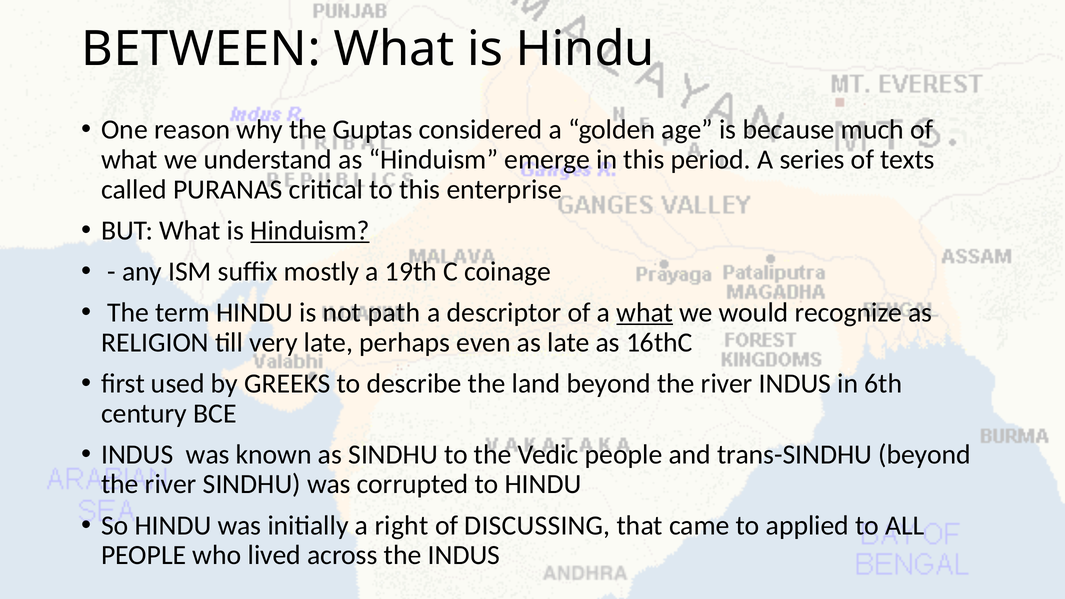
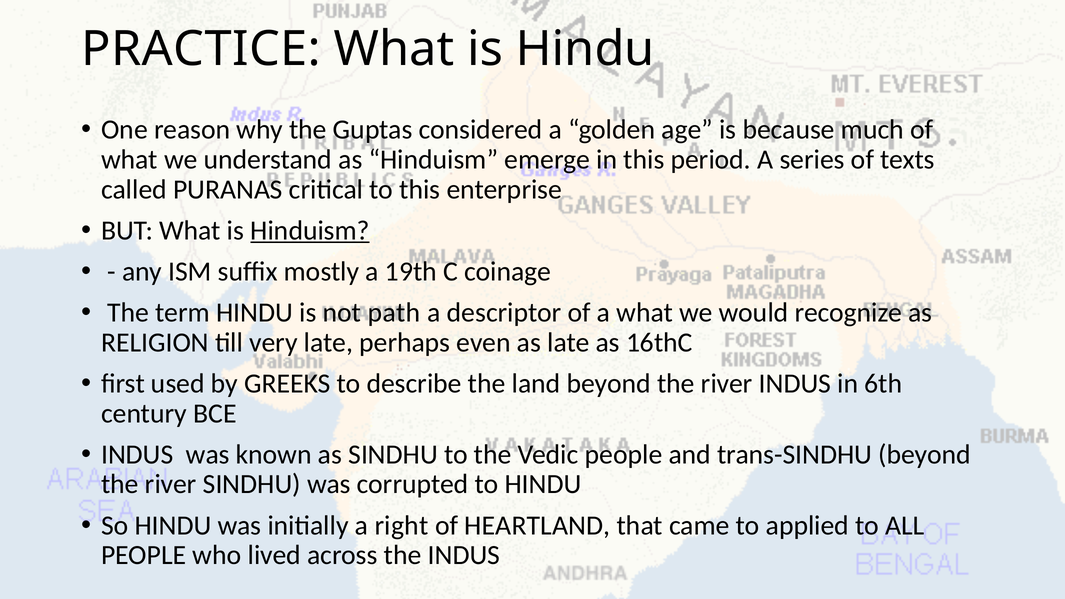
BETWEEN: BETWEEN -> PRACTICE (201, 49)
what underline: present -> none (645, 312)
DISCUSSING: DISCUSSING -> HEARTLAND (537, 525)
